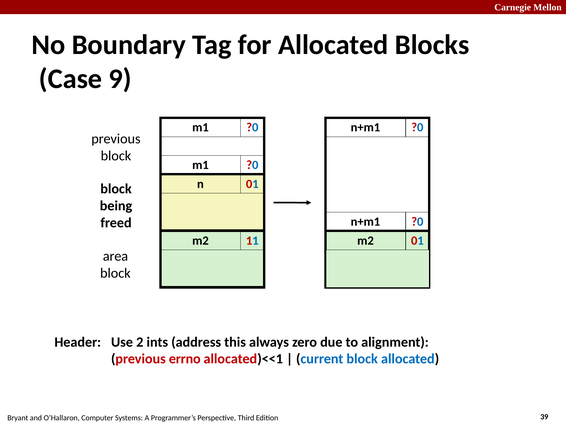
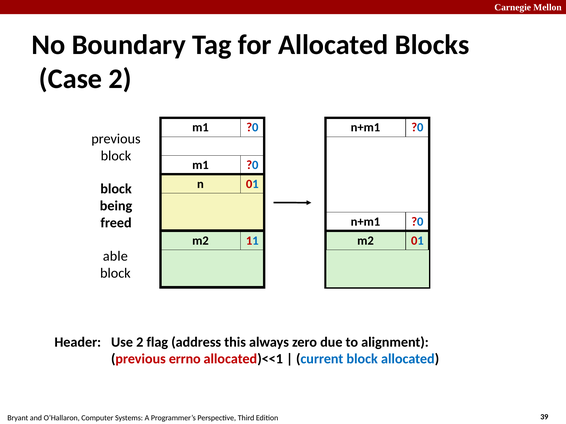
Case 9: 9 -> 2 (120, 79)
area: area -> able (115, 256)
ints: ints -> flag (157, 342)
